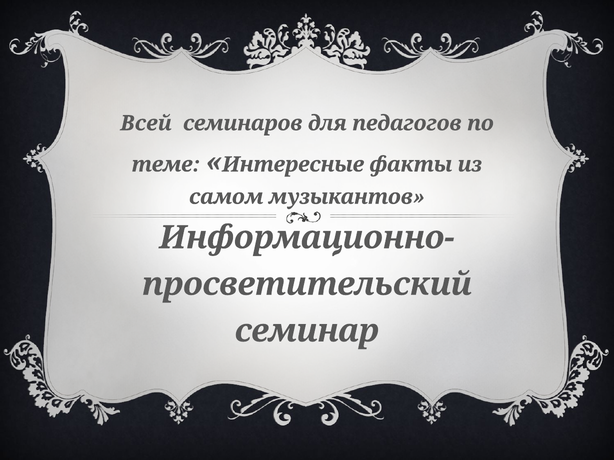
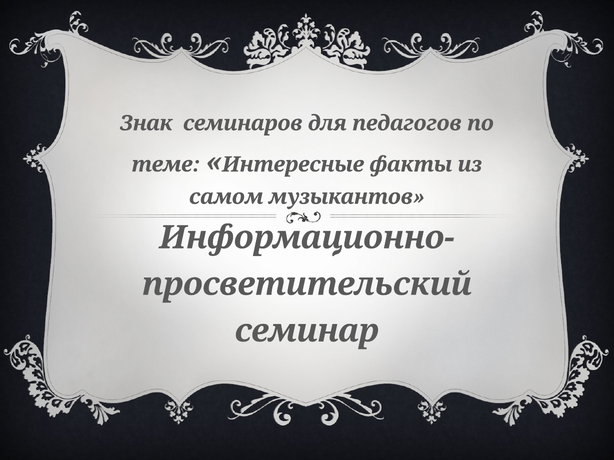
Всей: Всей -> Знак (146, 123)
